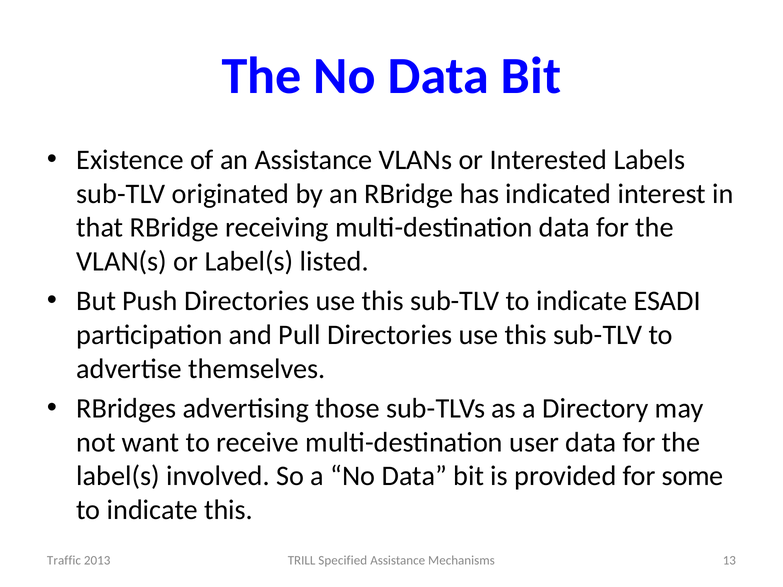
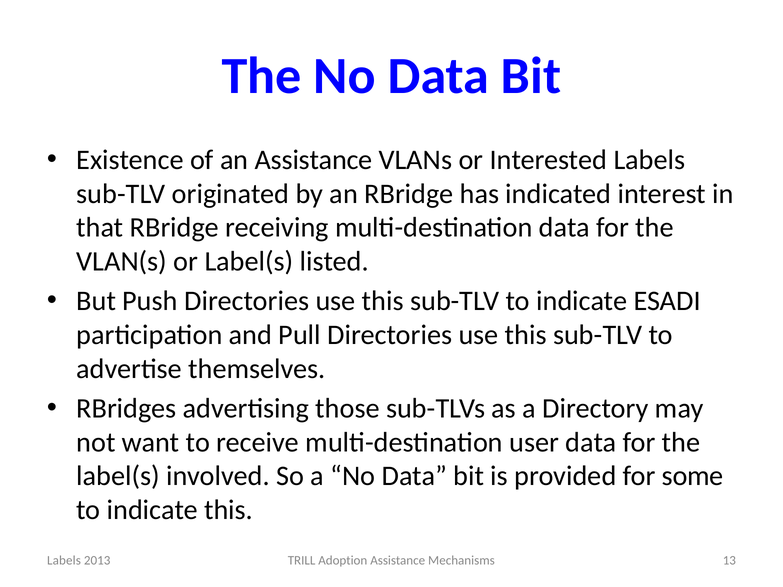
Specified: Specified -> Adoption (343, 561)
Traffic: Traffic -> Labels (64, 561)
